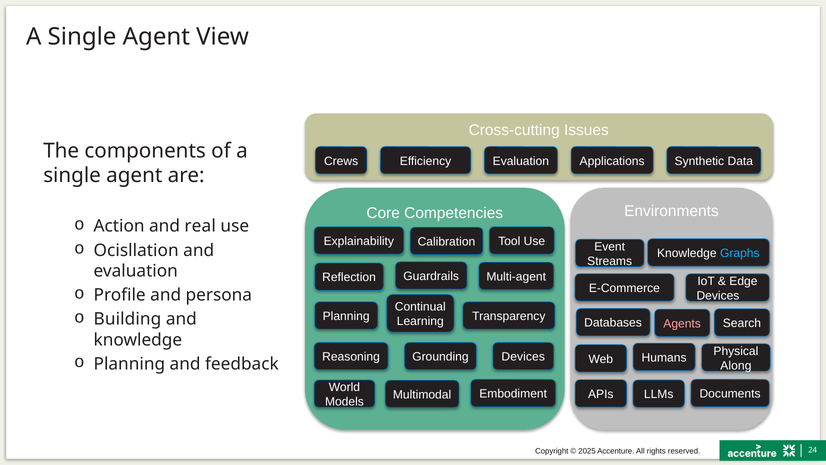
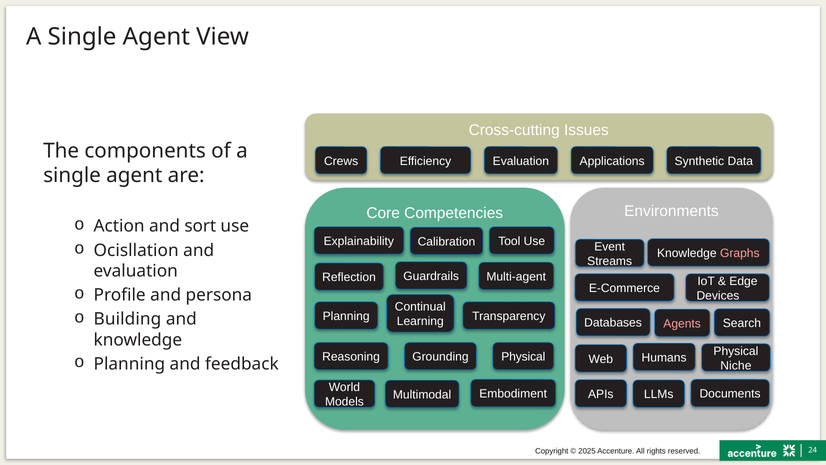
real: real -> sort (200, 226)
Graphs colour: light blue -> pink (740, 253)
Devices: Devices -> Physical (523, 357)
Along: Along -> Niche (736, 365)
